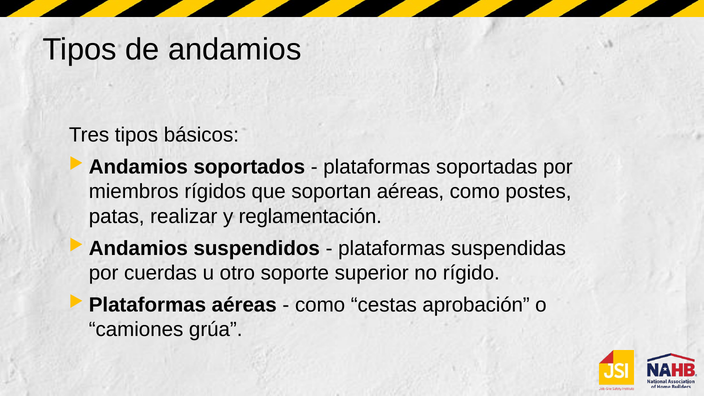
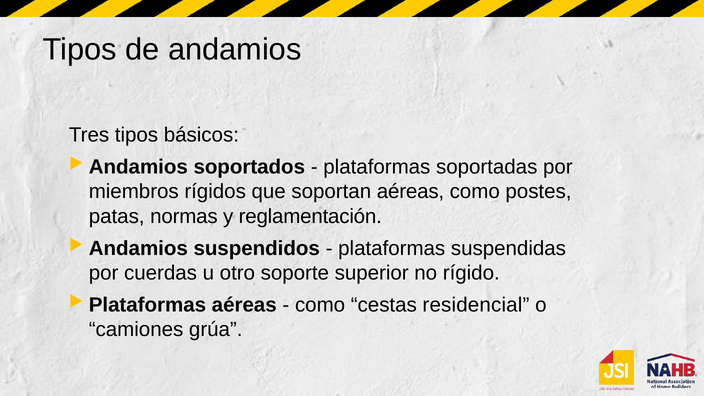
realizar: realizar -> normas (184, 216)
aprobación: aprobación -> residencial (476, 305)
